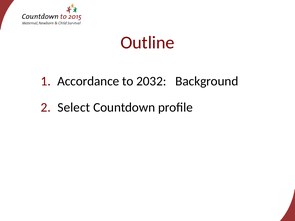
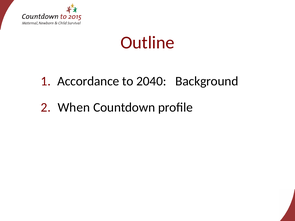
2032: 2032 -> 2040 (151, 81)
Select: Select -> When (74, 107)
